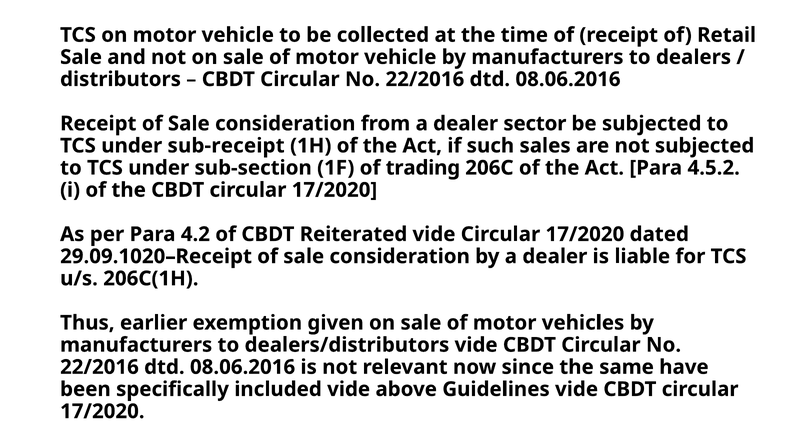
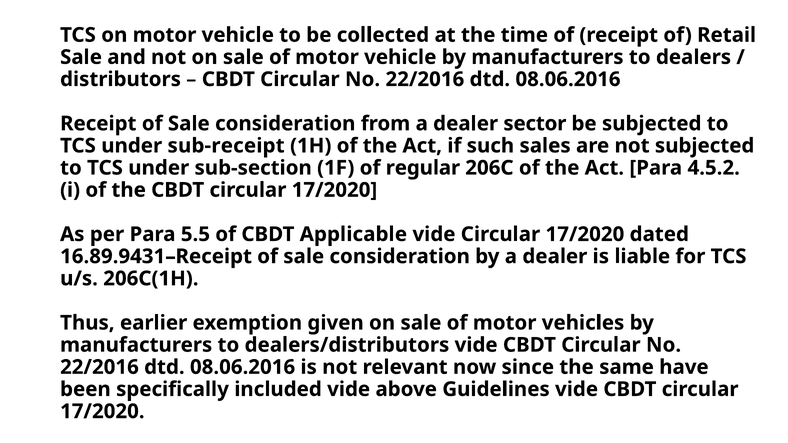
trading: trading -> regular (423, 168)
4.2: 4.2 -> 5.5 (195, 234)
Reiterated: Reiterated -> Applicable (353, 234)
29.09.1020–Receipt: 29.09.1020–Receipt -> 16.89.9431–Receipt (156, 257)
